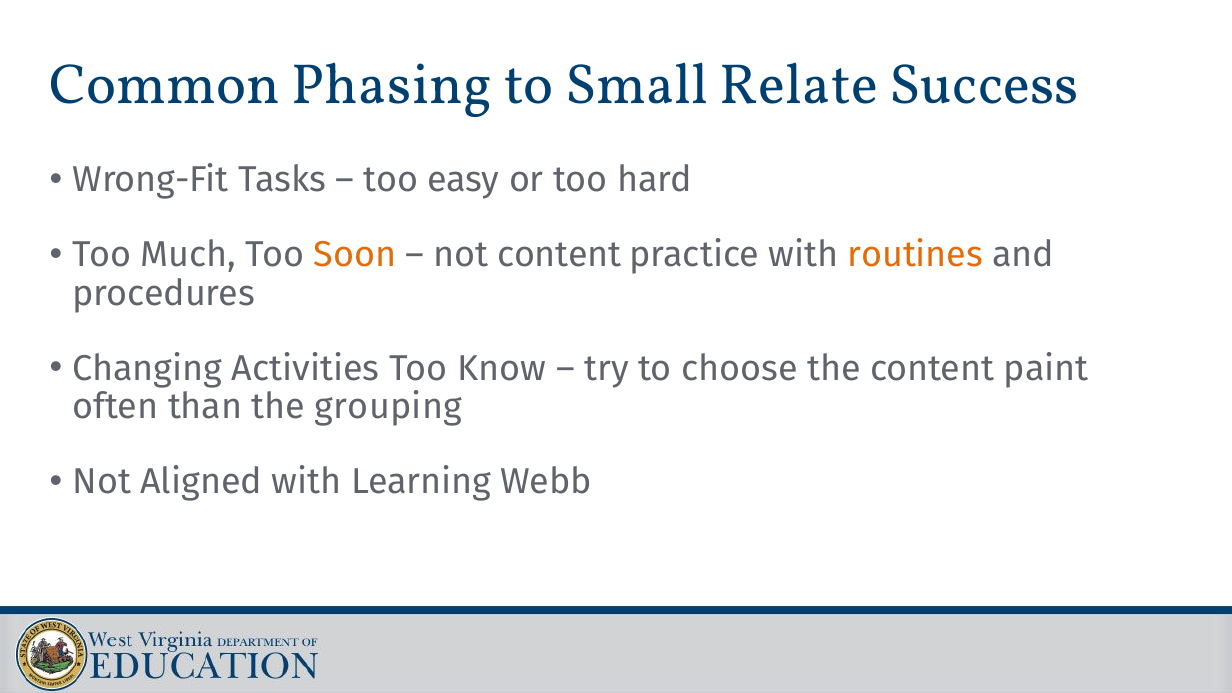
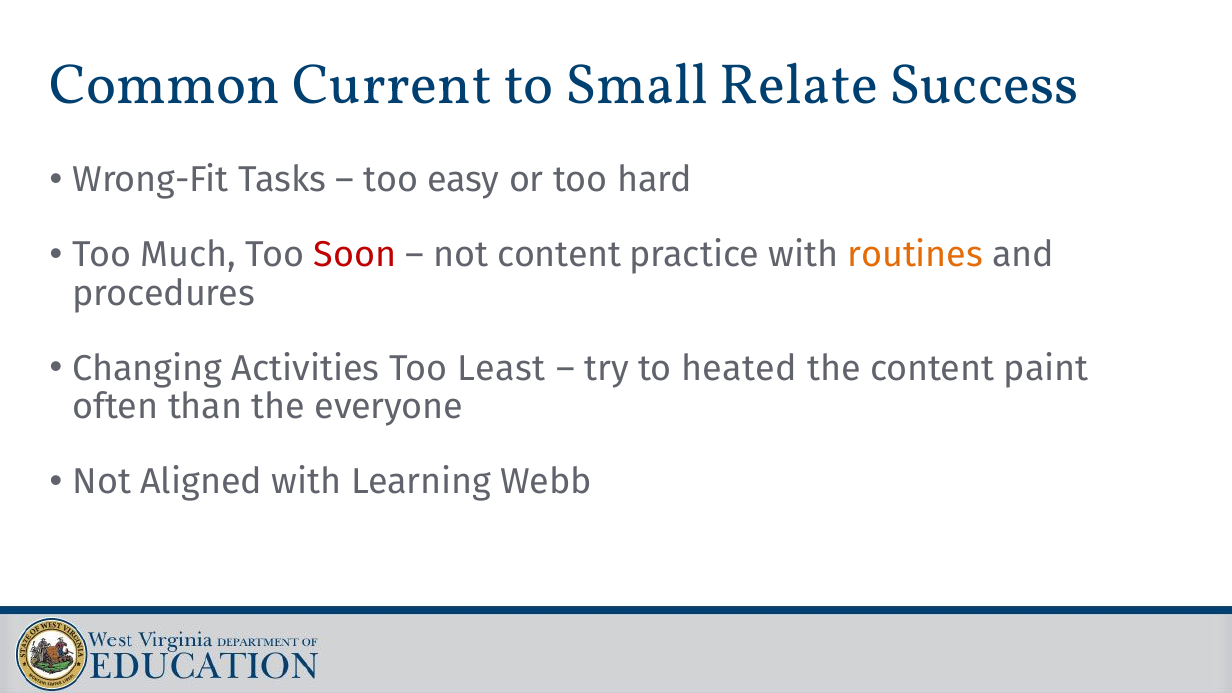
Phasing: Phasing -> Current (392, 85)
Soon colour: orange -> red (355, 255)
Know: Know -> Least (502, 368)
choose: choose -> heated (739, 368)
grouping: grouping -> everyone (389, 407)
